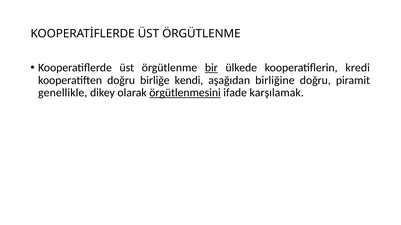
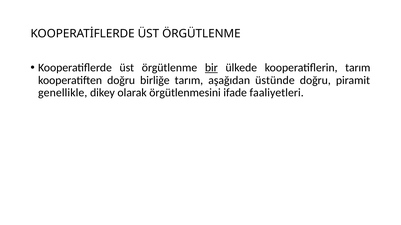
kooperatiflerin kredi: kredi -> tarım (358, 68)
birliğe kendi: kendi -> tarım (189, 80)
birliğine: birliğine -> üstünde (275, 80)
örgütlenmesini underline: present -> none (185, 93)
karşılamak: karşılamak -> faaliyetleri (277, 93)
